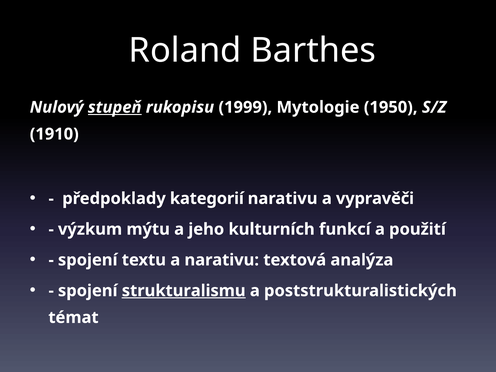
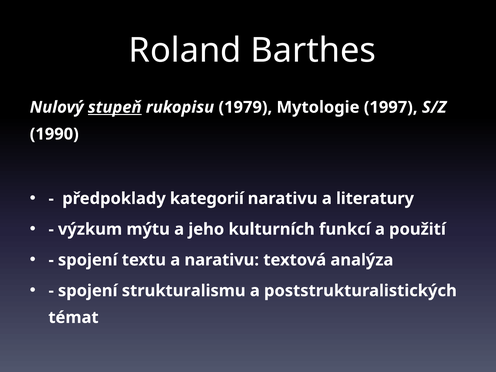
1999: 1999 -> 1979 (245, 107)
1950: 1950 -> 1997 (391, 107)
1910: 1910 -> 1990 (54, 134)
vypravěči: vypravěči -> literatury (375, 199)
strukturalismu underline: present -> none (184, 291)
